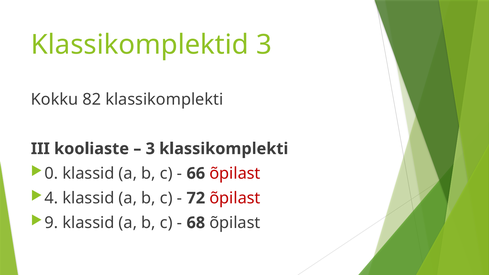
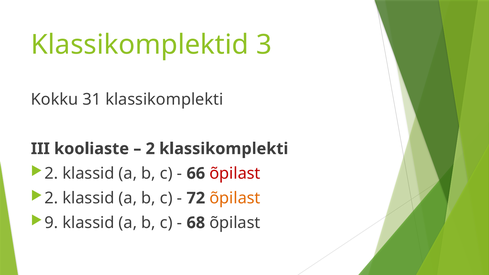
82: 82 -> 31 (92, 99)
3: 3 -> 2 (150, 149)
0: 0 -> 2 (51, 173)
4: 4 -> 2 (51, 198)
õpilast colour: red -> orange (235, 198)
